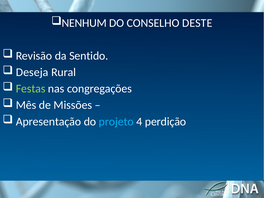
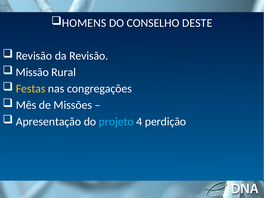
NENHUM: NENHUM -> HOMENS (84, 23)
da Sentido: Sentido -> Revisão (89, 56)
Deseja: Deseja -> Missão (32, 72)
Festas colour: light green -> yellow (31, 89)
